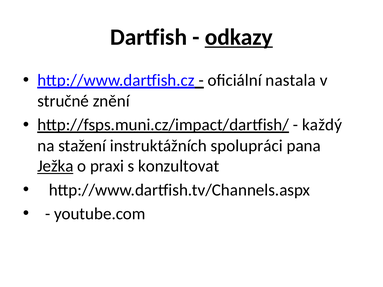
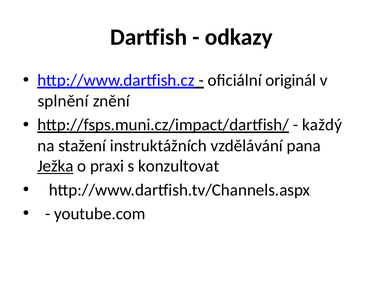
odkazy underline: present -> none (239, 37)
nastala: nastala -> originál (291, 80)
stručné: stručné -> splnění (63, 101)
spolupráci: spolupráci -> vzdělávání (247, 146)
